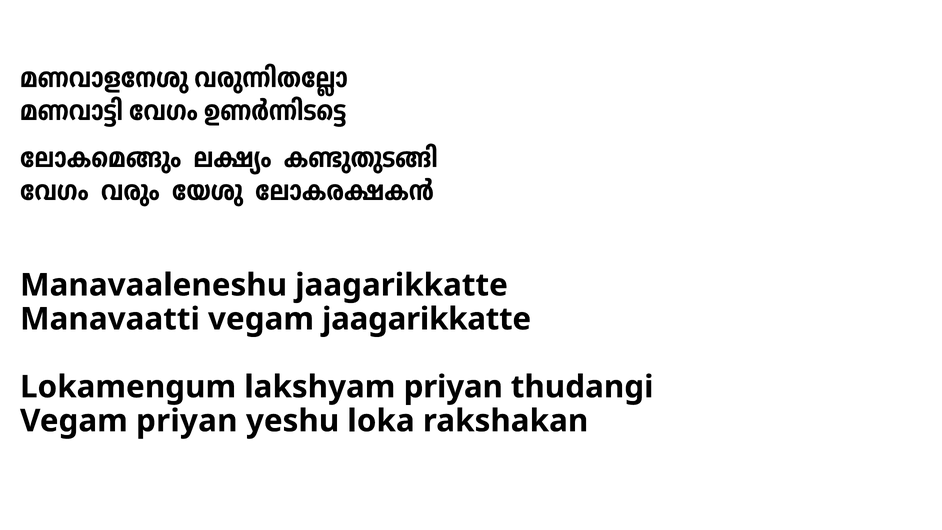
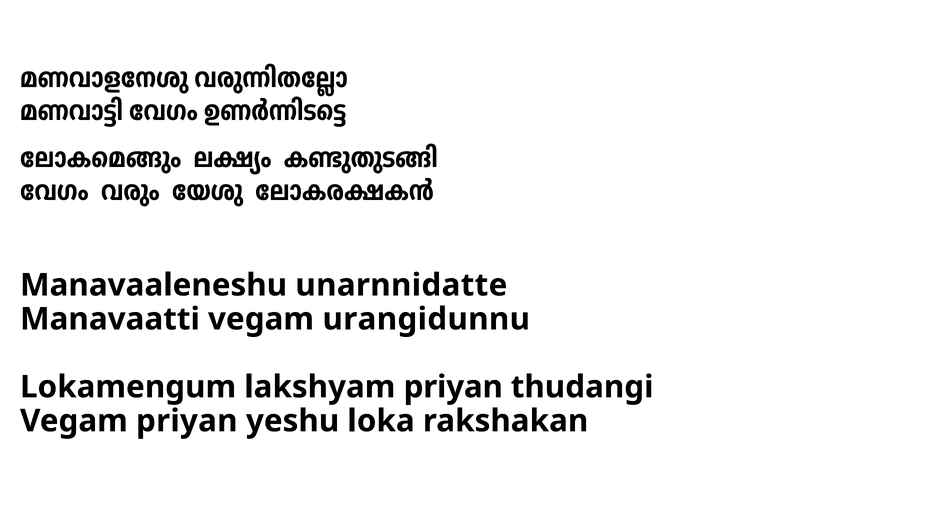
Manavaaleneshu jaagarikkatte: jaagarikkatte -> unarnnidatte (401, 285)
vegam jaagarikkatte: jaagarikkatte -> urangidunnu (426, 319)
